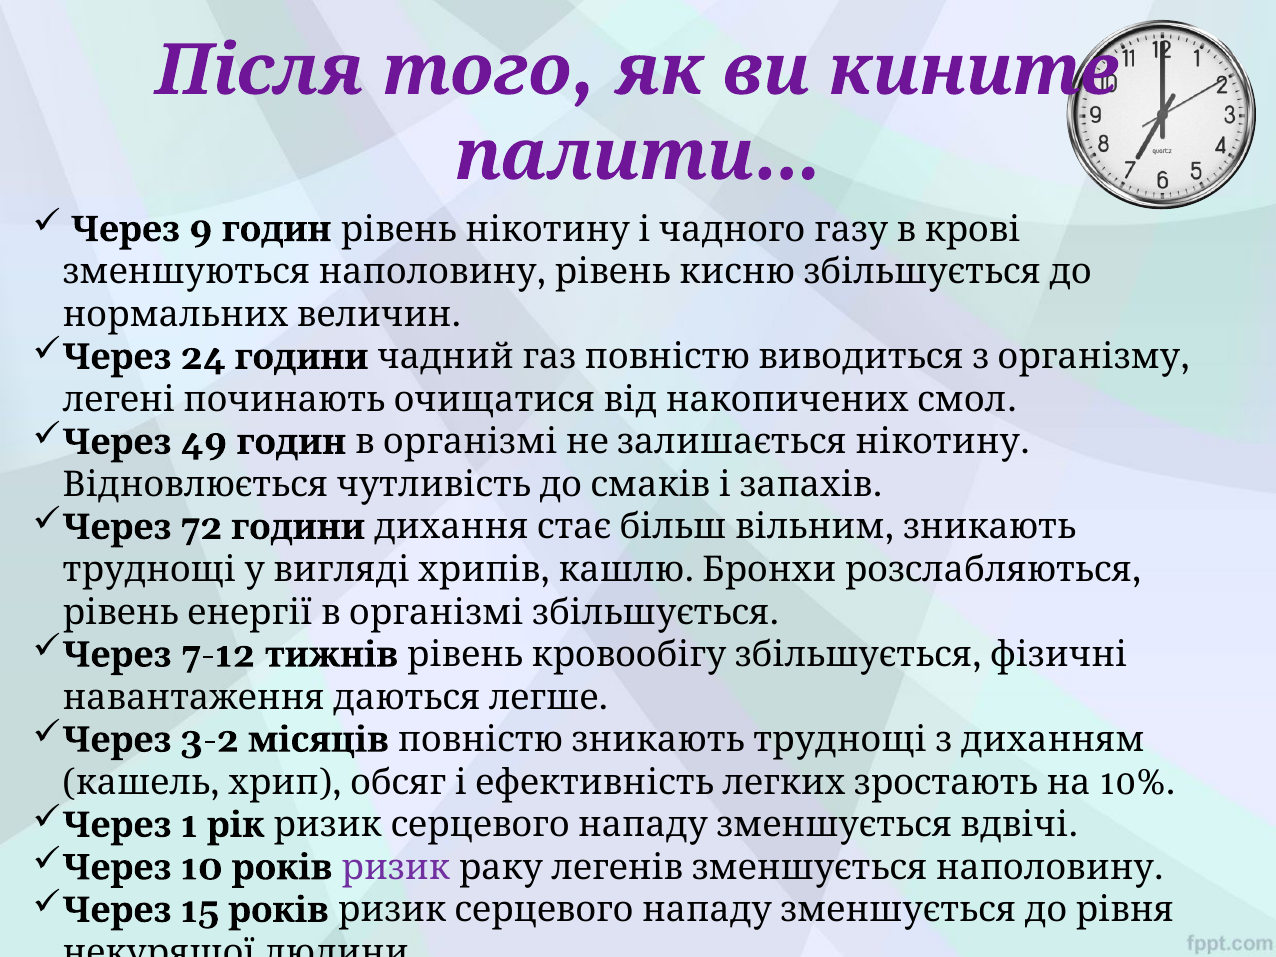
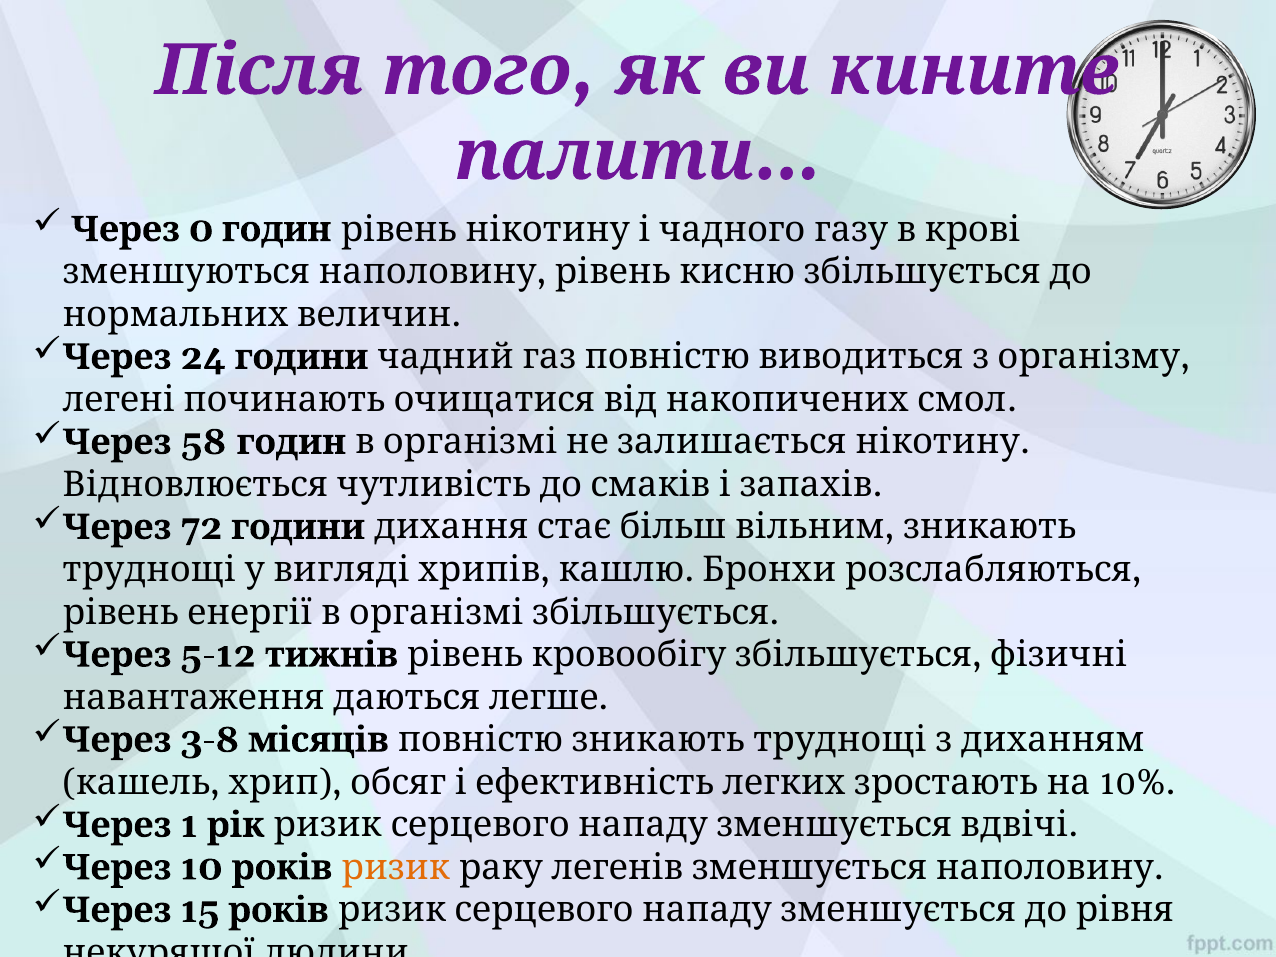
9: 9 -> 0 (201, 229)
49: 49 -> 58 (204, 442)
7-12: 7-12 -> 5-12 (218, 655)
3-2: 3-2 -> 3-8 (210, 740)
ризик colour: purple -> orange (396, 868)
